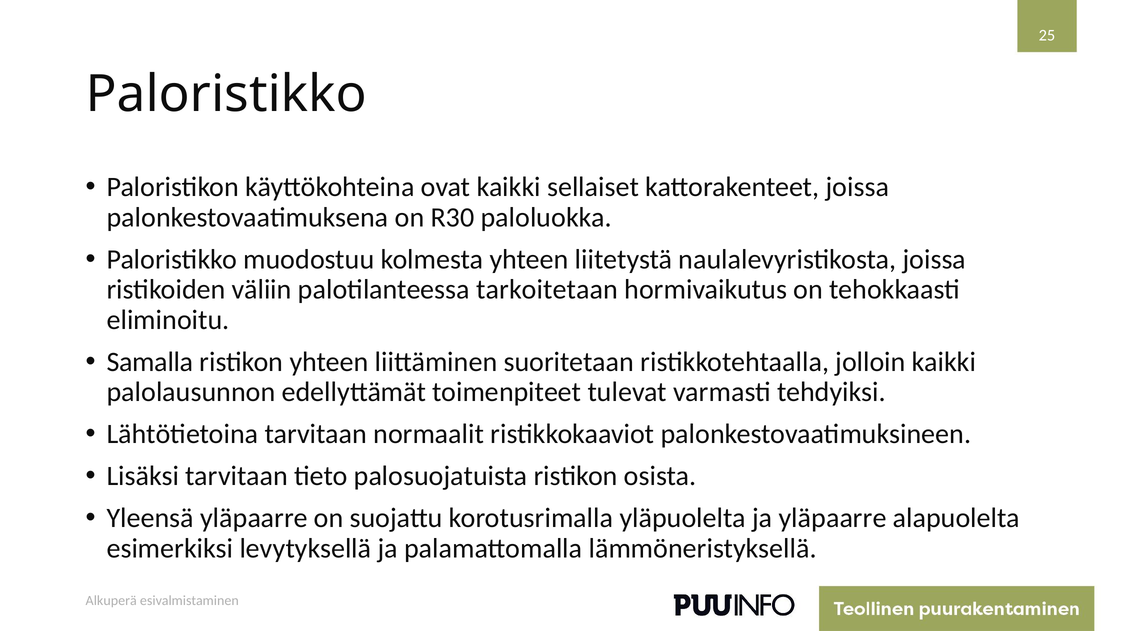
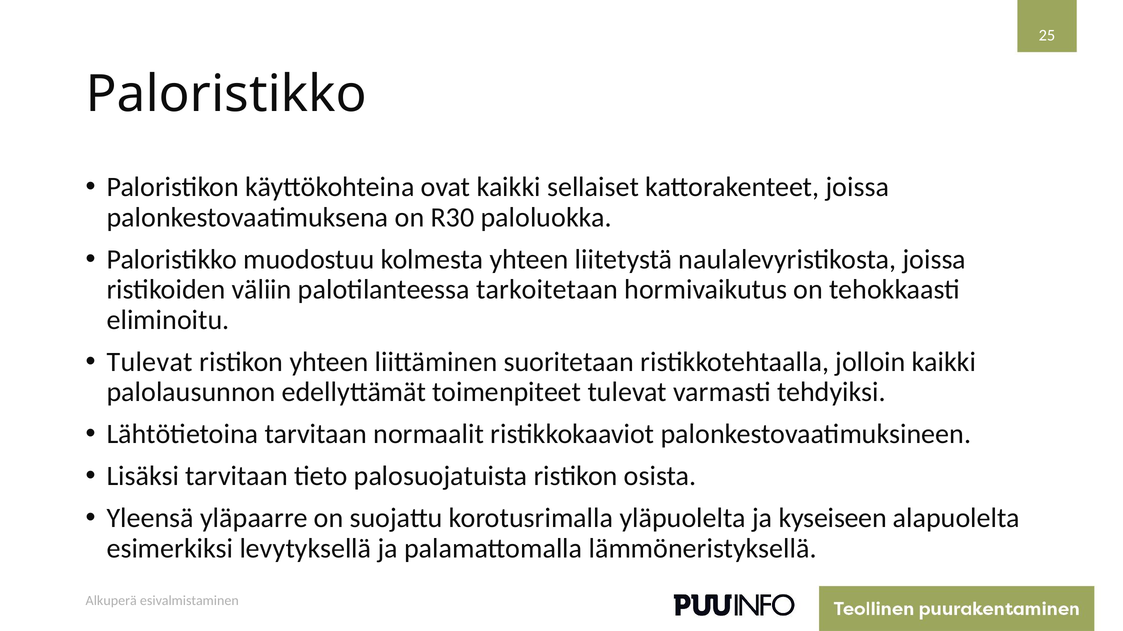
Samalla: Samalla -> Tulevat (150, 362)
ja yläpaarre: yläpaarre -> kyseiseen (833, 519)
